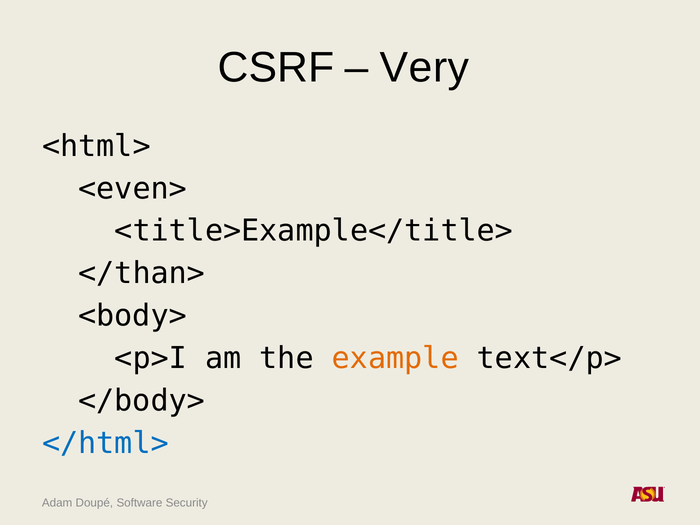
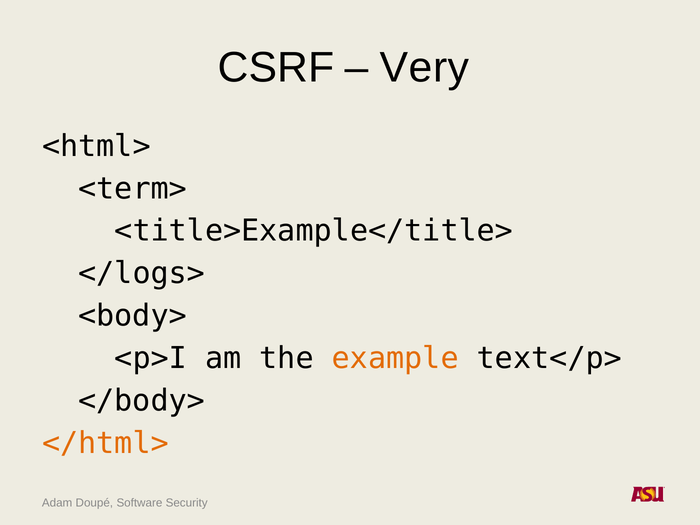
<even>: <even> -> <term> (133, 189)
</than>: </than> -> </logs> (142, 273)
</html> colour: blue -> orange (105, 443)
